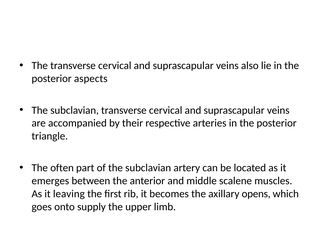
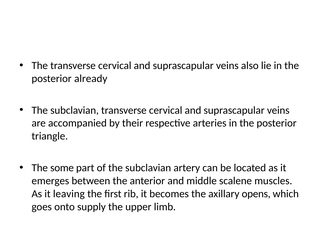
aspects: aspects -> already (91, 79)
often: often -> some (62, 168)
